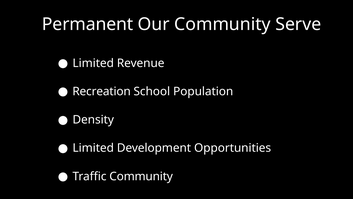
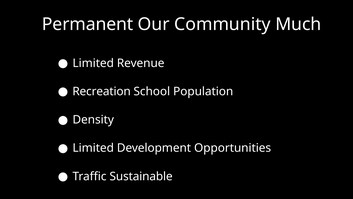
Serve: Serve -> Much (298, 24)
Traffic Community: Community -> Sustainable (141, 176)
